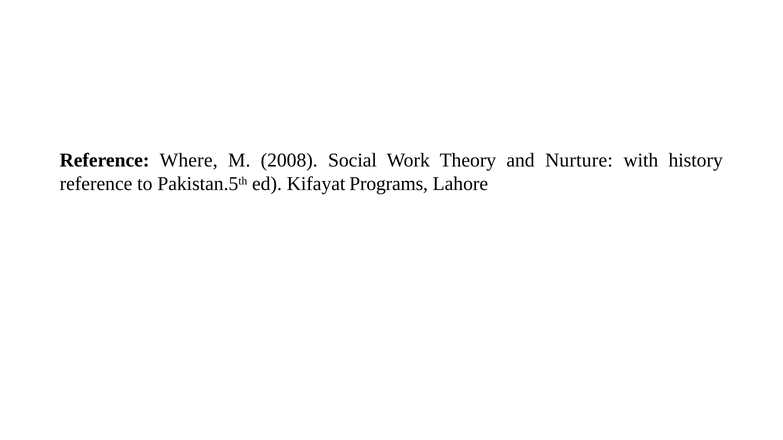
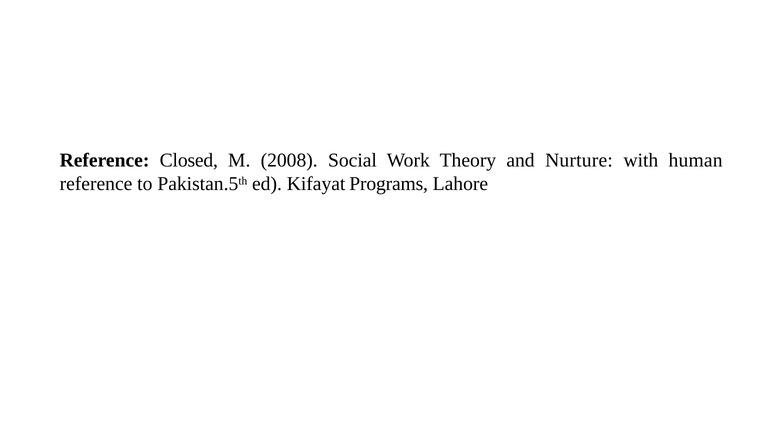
Where: Where -> Closed (189, 161)
history: history -> human (696, 161)
